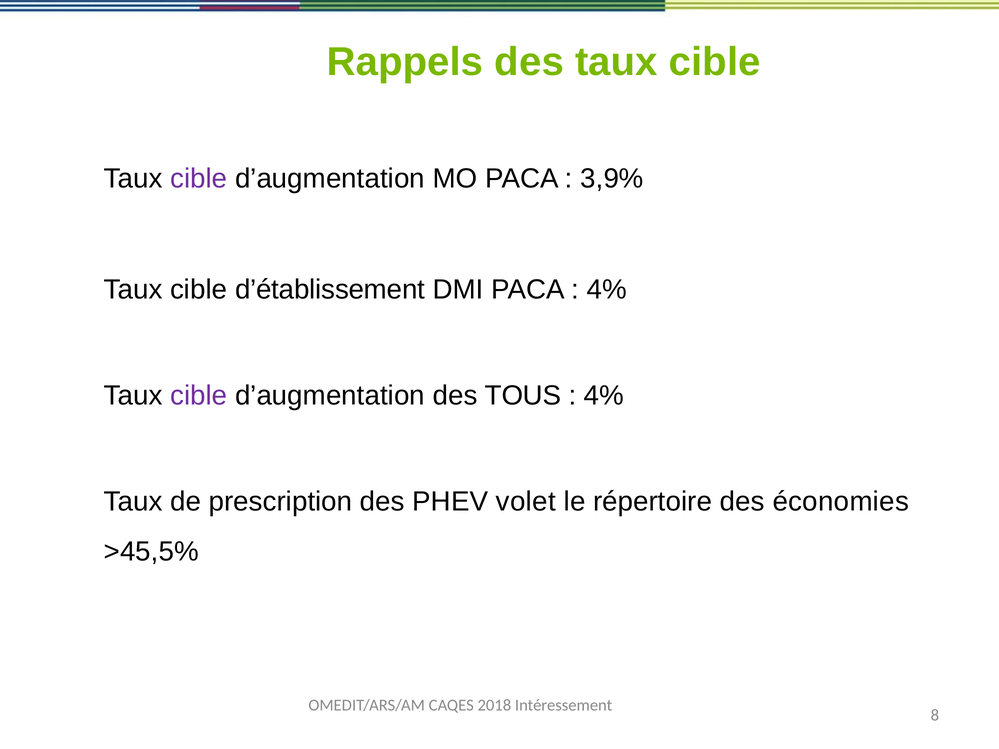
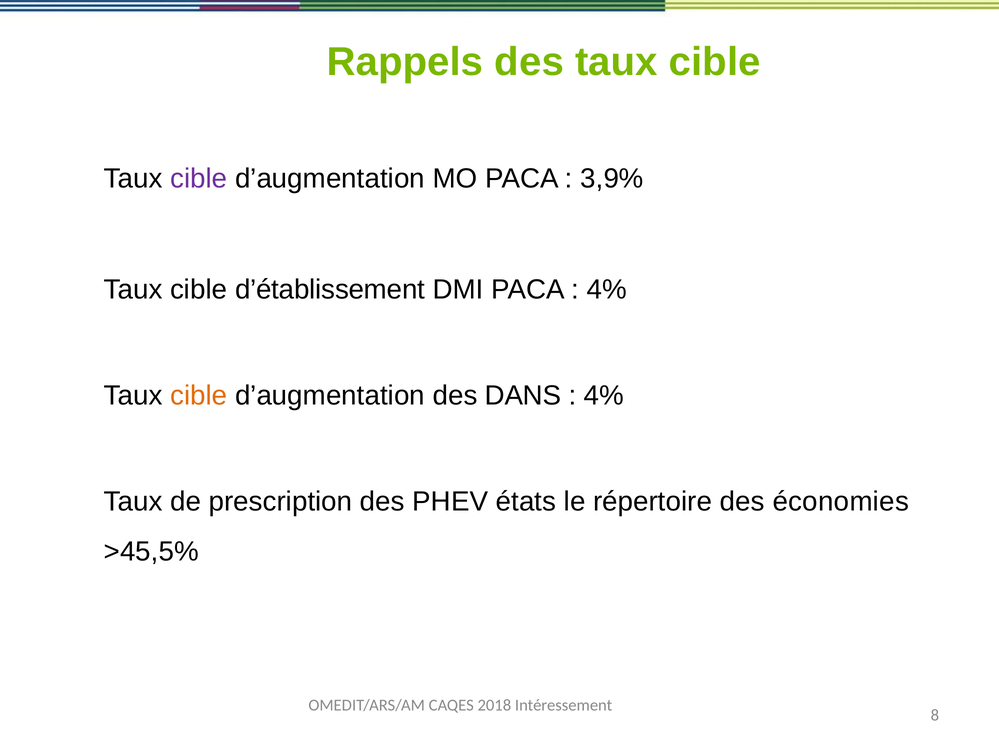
cible colour: purple -> orange (199, 396)
TOUS: TOUS -> DANS (523, 396)
volet: volet -> états (526, 502)
